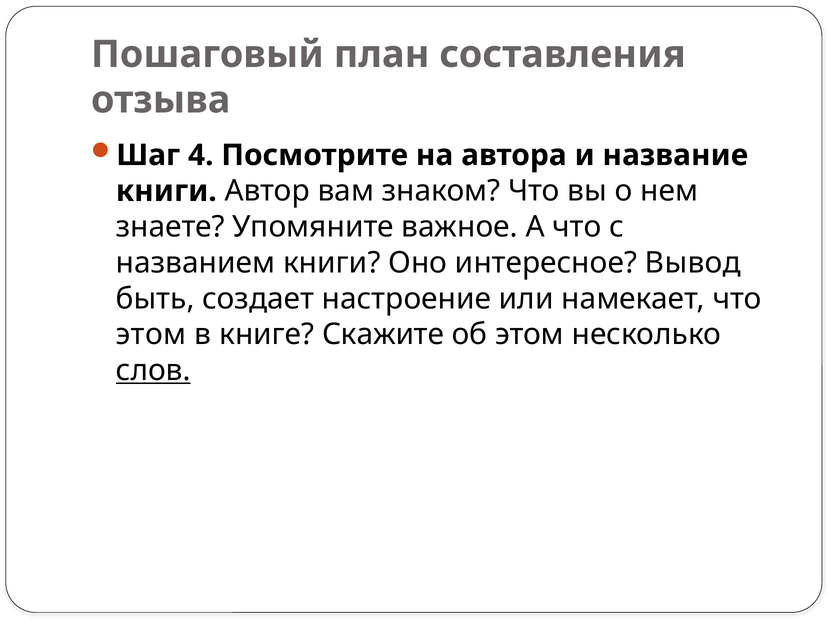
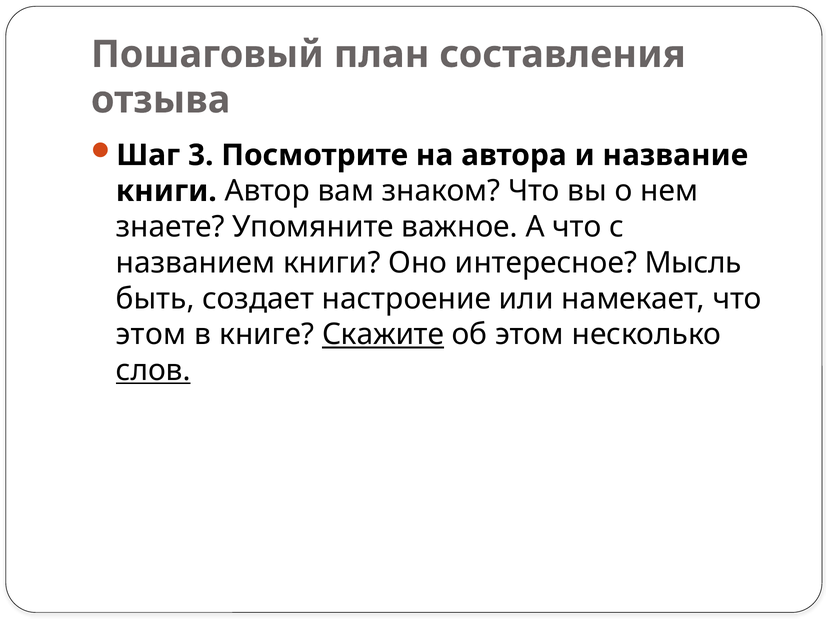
4: 4 -> 3 (201, 155)
Вывод: Вывод -> Мысль (693, 263)
Скажите underline: none -> present (383, 335)
